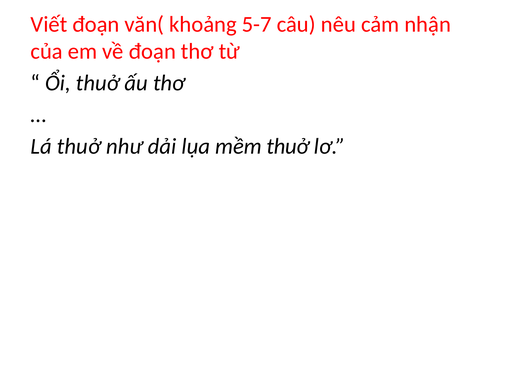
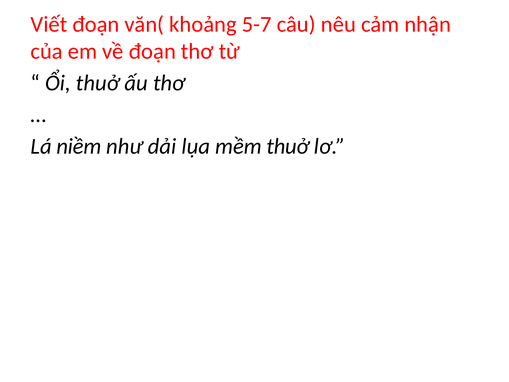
Lá thuở: thuở -> niềm (79, 146)
